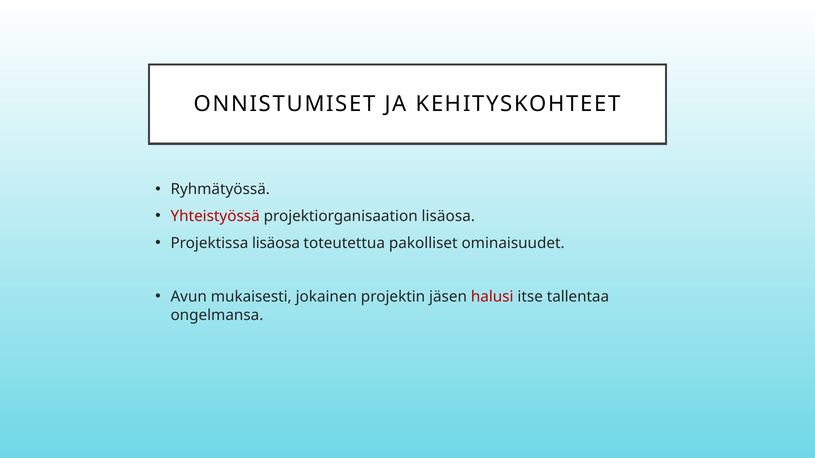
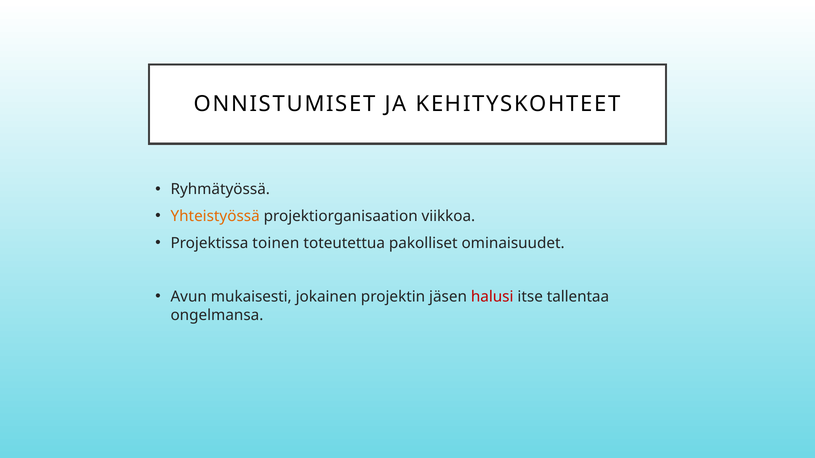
Yhteistyössä colour: red -> orange (215, 216)
projektiorganisaation lisäosa: lisäosa -> viikkoa (448, 216)
Projektissa lisäosa: lisäosa -> toinen (276, 243)
